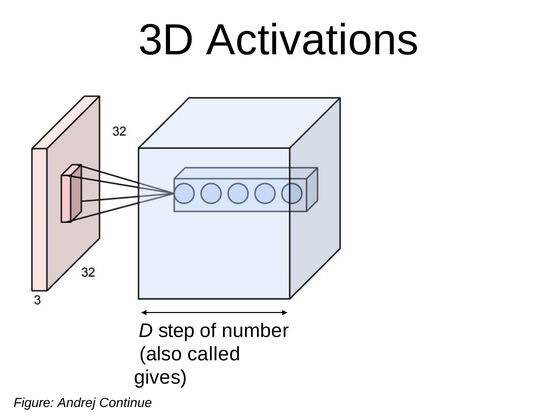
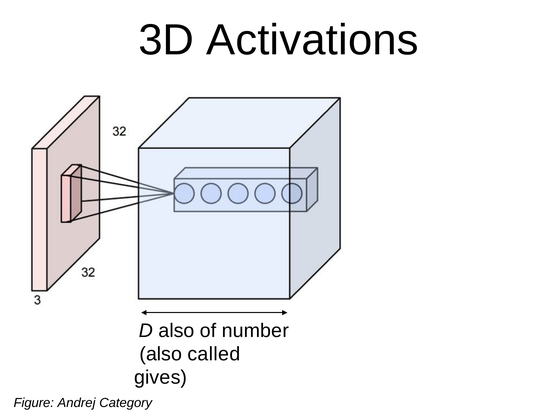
D step: step -> also (177, 331)
Continue: Continue -> Category (126, 403)
